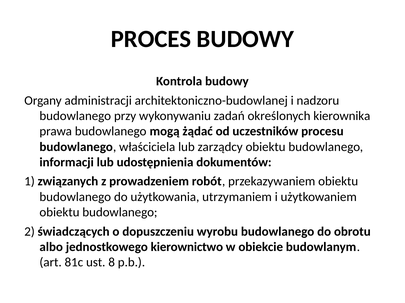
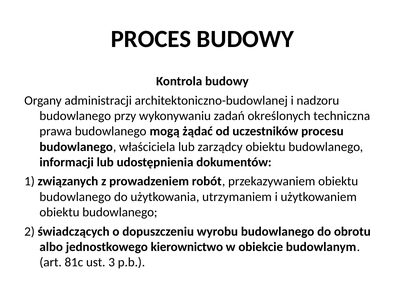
kierownika: kierownika -> techniczna (342, 116)
8: 8 -> 3 (112, 263)
